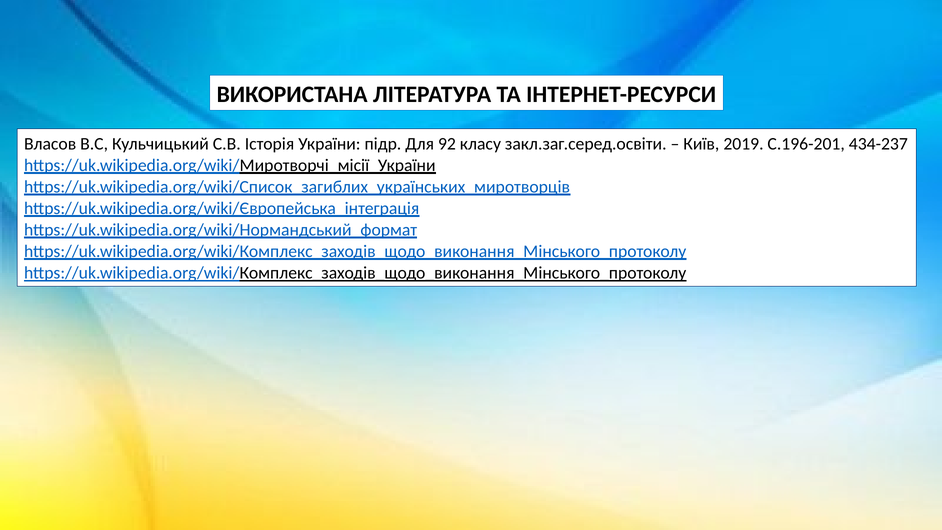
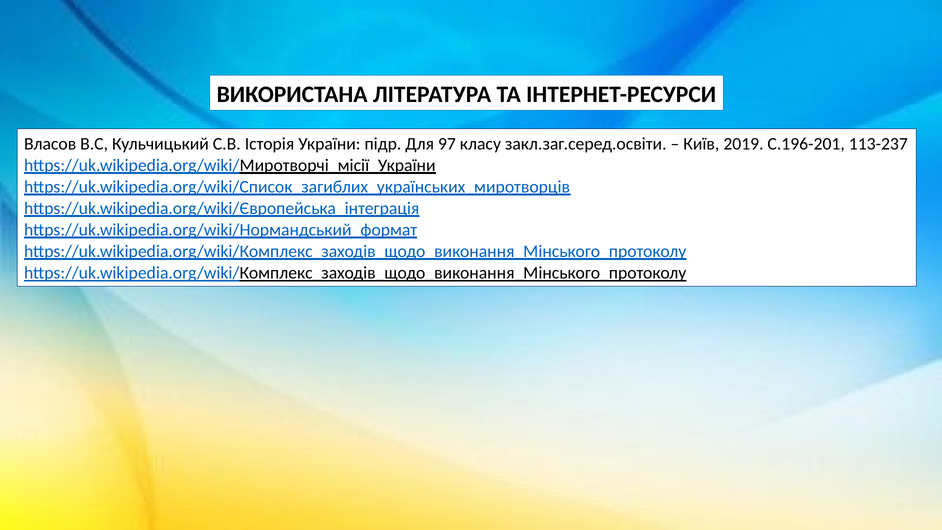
92: 92 -> 97 (447, 144)
434-237: 434-237 -> 113-237 (878, 144)
